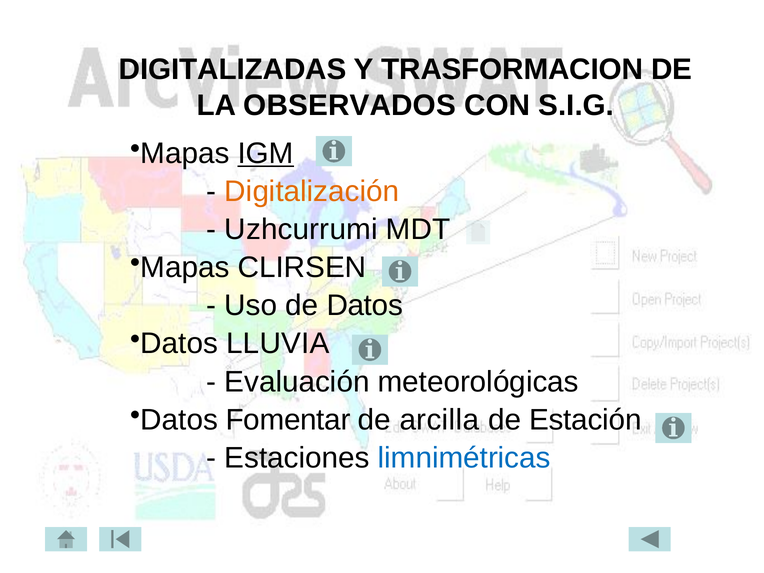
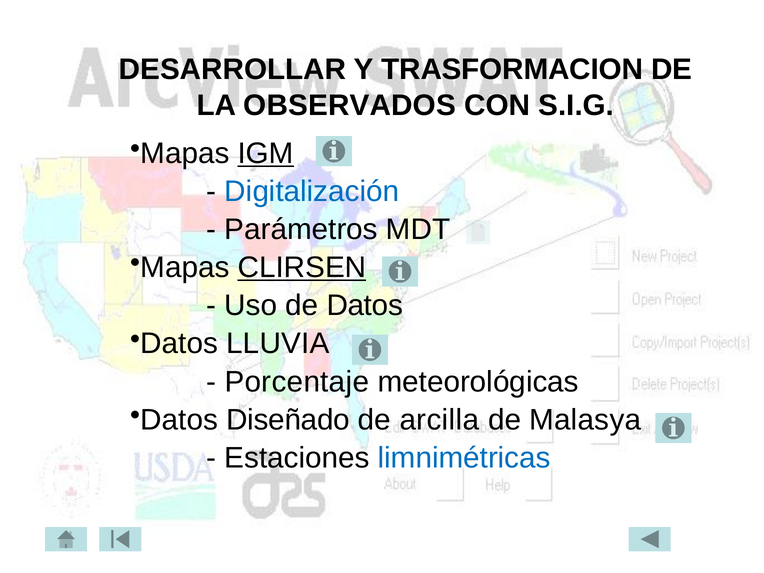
DIGITALIZADAS: DIGITALIZADAS -> DESARROLLAR (233, 70)
Digitalización colour: orange -> blue (312, 191)
Uzhcurrumi: Uzhcurrumi -> Parámetros (301, 229)
CLIRSEN underline: none -> present (302, 268)
Evaluación: Evaluación -> Porcentaje (297, 382)
Fomentar: Fomentar -> Diseñado (288, 420)
Estación: Estación -> Malasya (585, 420)
